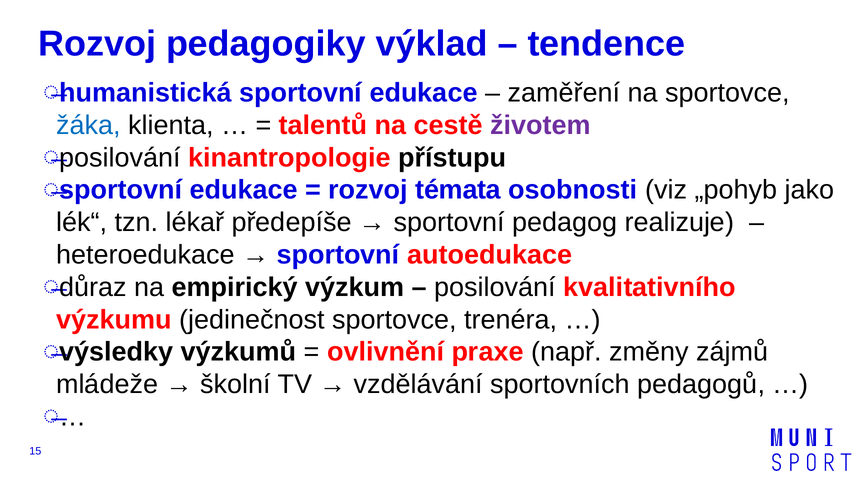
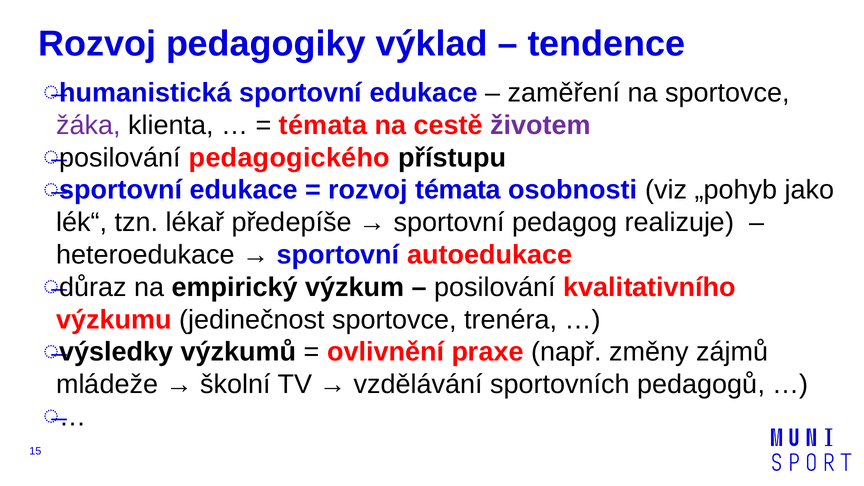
žáka colour: blue -> purple (88, 125)
talentů: talentů -> témata (323, 125)
kinantropologie: kinantropologie -> pedagogického (289, 158)
